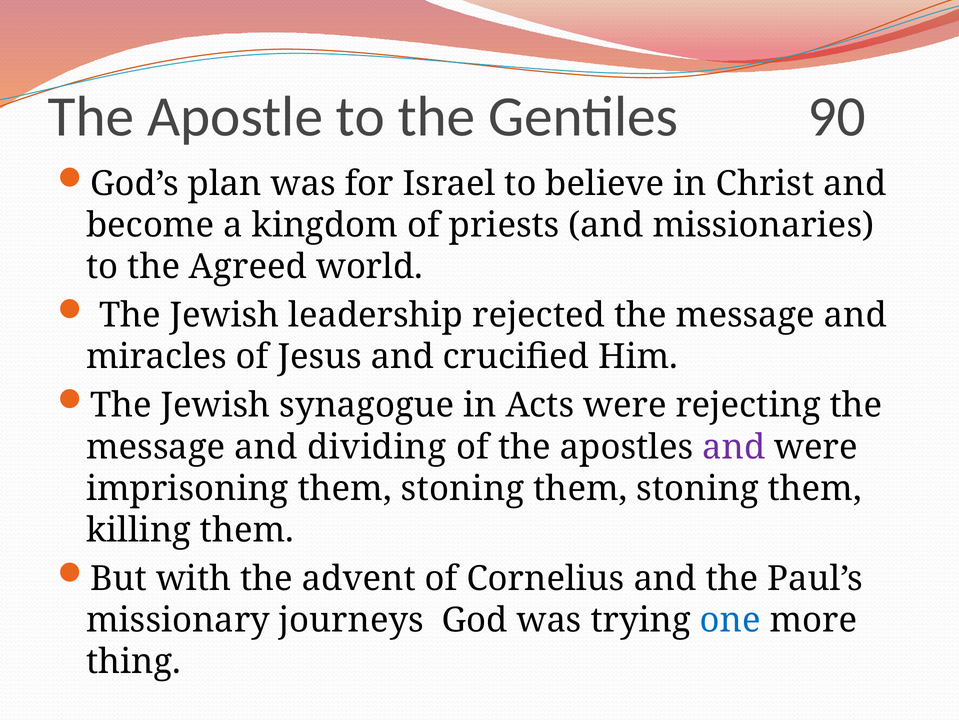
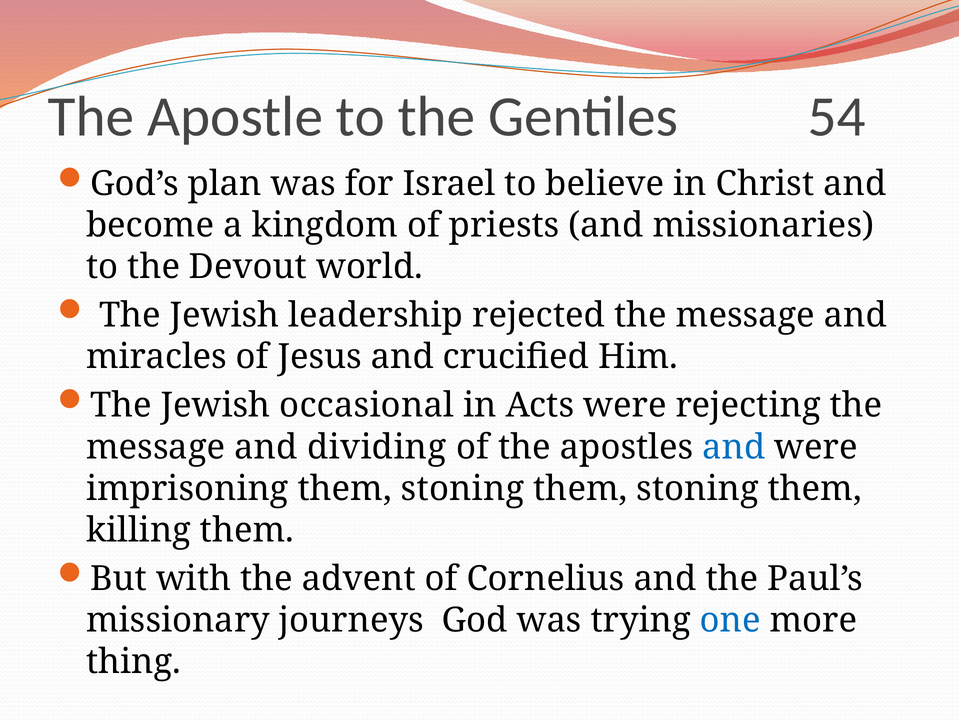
90: 90 -> 54 (837, 117)
Agreed: Agreed -> Devout (248, 267)
synagogue: synagogue -> occasional (367, 405)
and colour: purple -> blue (734, 447)
